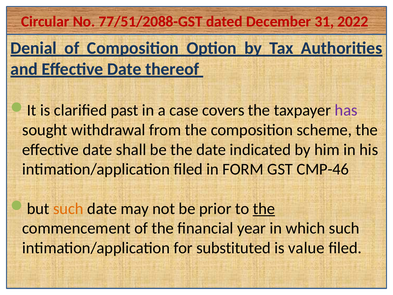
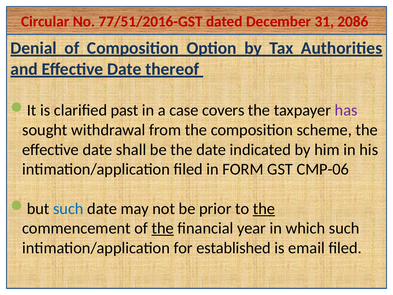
77/51/2088-GST: 77/51/2088-GST -> 77/51/2016-GST (151, 22)
2022: 2022 -> 2086 (353, 22)
CMP-46: CMP-46 -> CMP-06 (323, 169)
such colour: orange -> blue (68, 208)
the underline: none -> present (163, 228)
substituted: substituted -> established (233, 248)
value: value -> email (306, 248)
